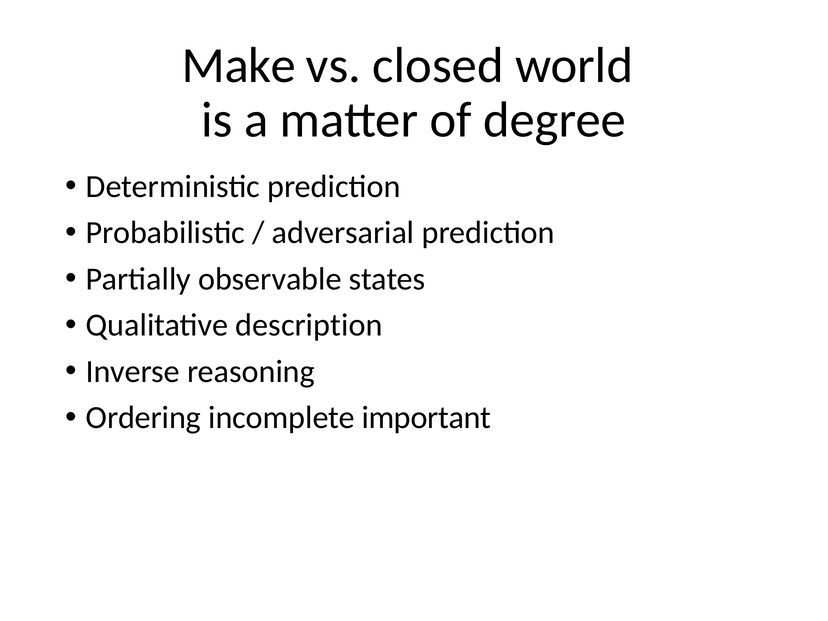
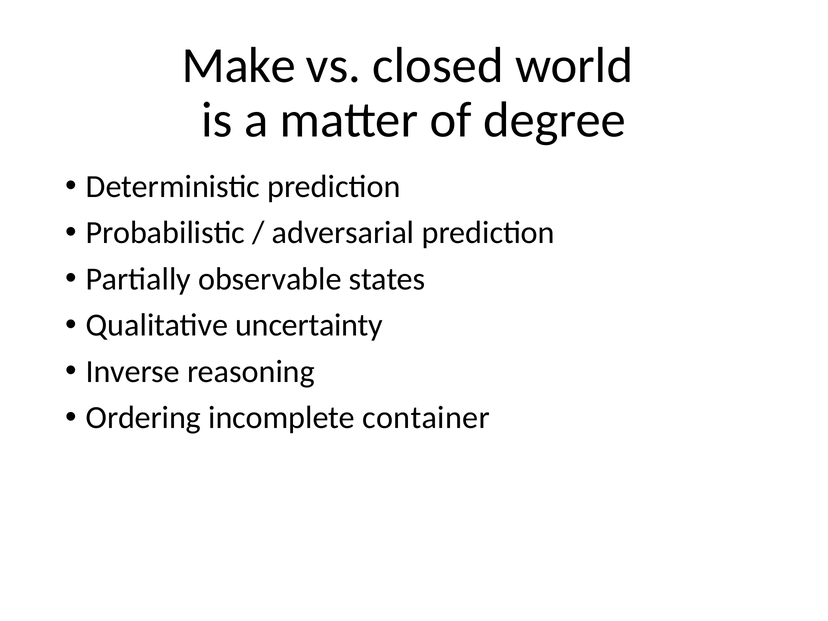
description: description -> uncertainty (309, 325)
important: important -> container (426, 418)
